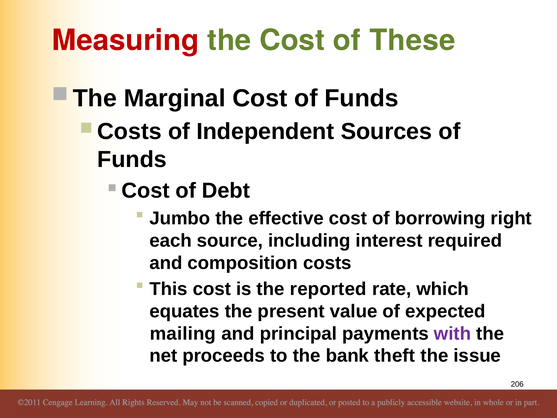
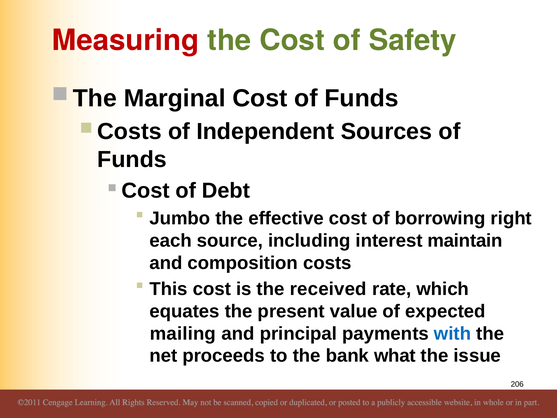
These: These -> Safety (413, 41)
required: required -> maintain (465, 241)
reported: reported -> received (328, 289)
with colour: purple -> blue (453, 333)
theft: theft -> what (395, 356)
